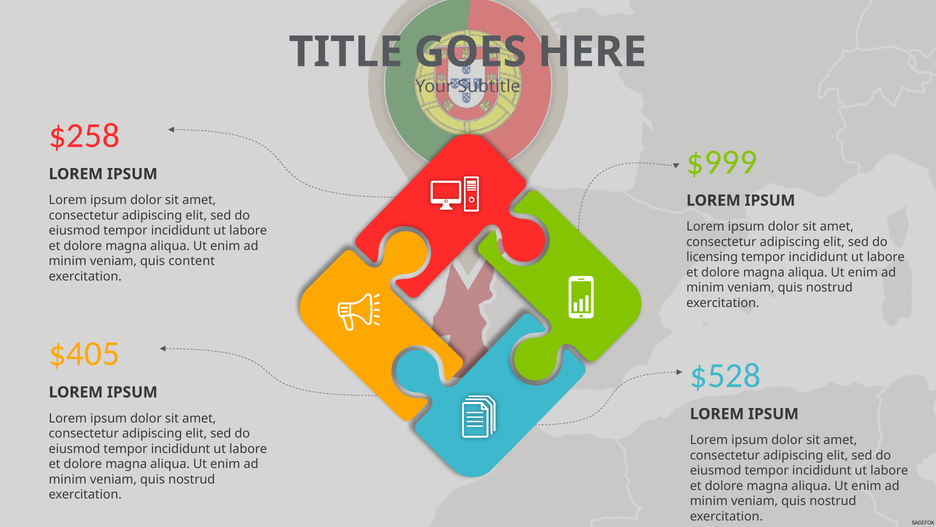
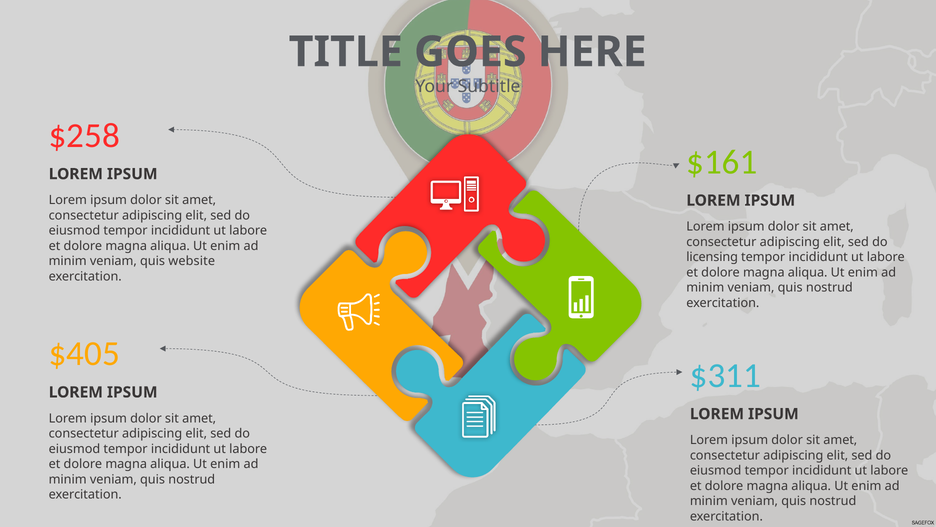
$999: $999 -> $161 (722, 162)
content: content -> website (192, 261)
$528: $528 -> $311 (725, 375)
